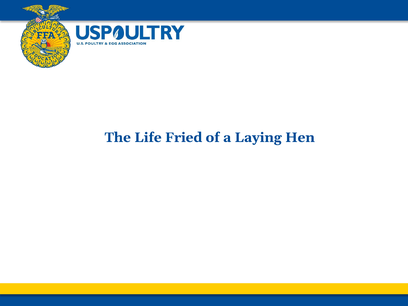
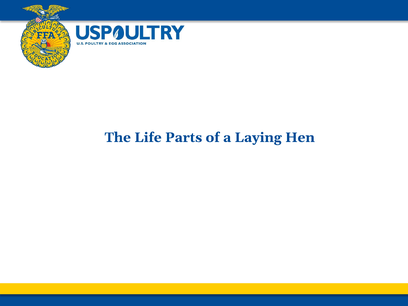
Fried: Fried -> Parts (184, 137)
